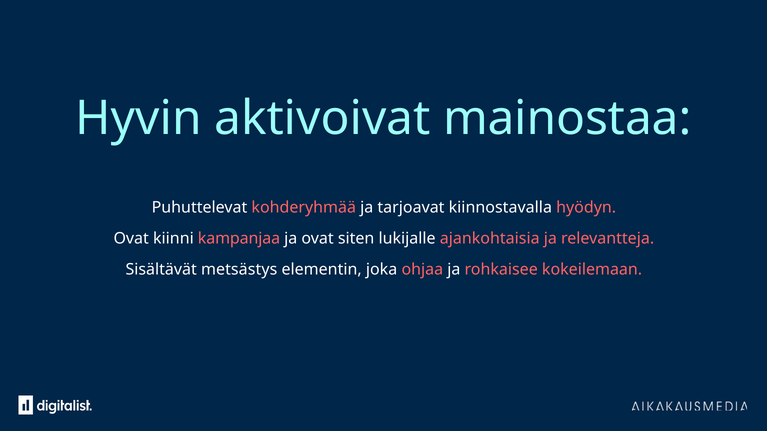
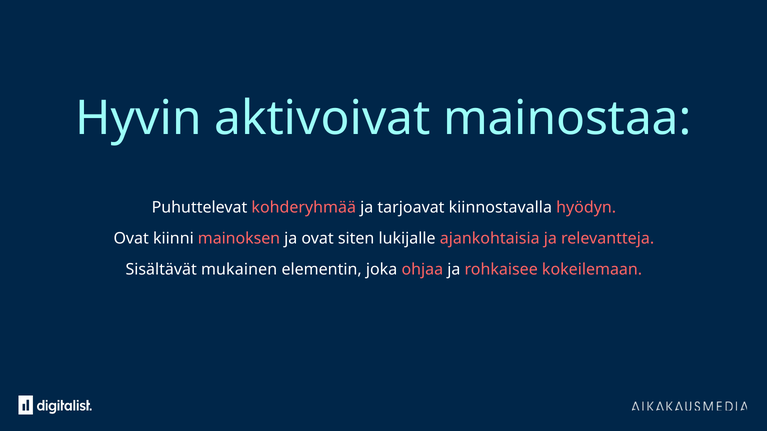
kampanjaa: kampanjaa -> mainoksen (239, 239)
metsästys: metsästys -> mukainen (239, 270)
